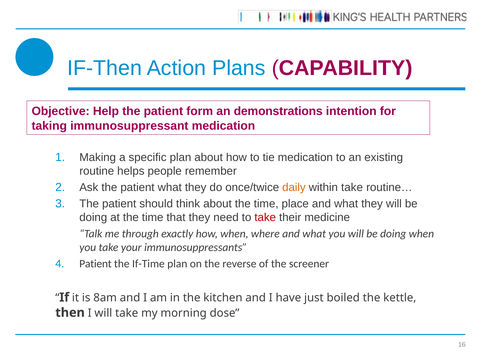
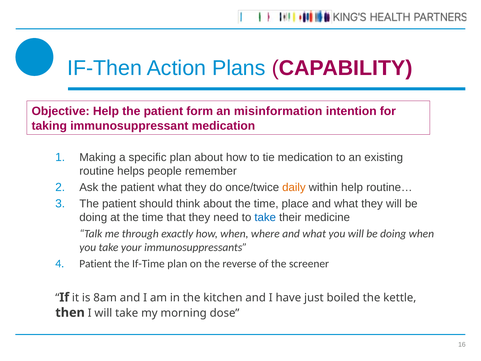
demonstrations: demonstrations -> misinformation (278, 111)
within take: take -> help (352, 187)
take colour: red -> blue (265, 217)
